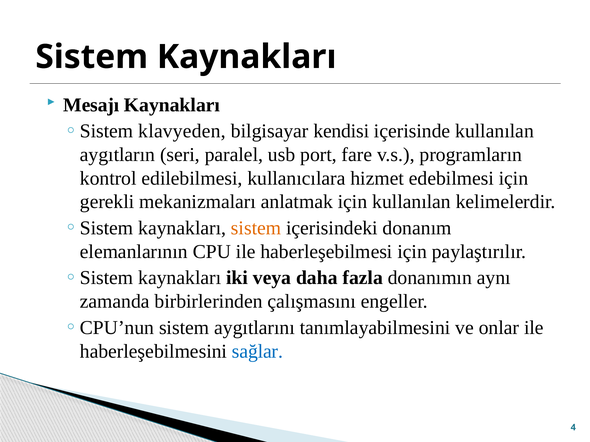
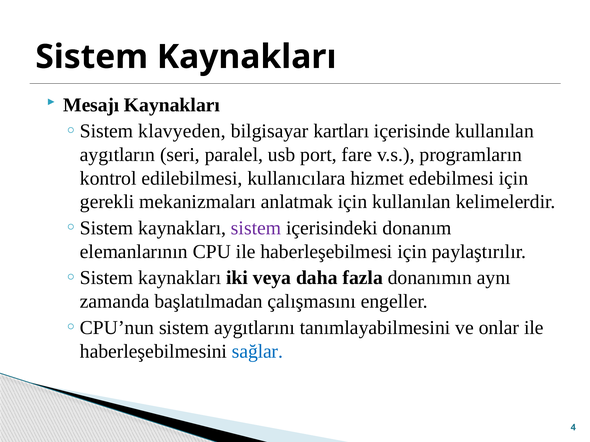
kendisi: kendisi -> kartları (341, 131)
sistem colour: orange -> purple (256, 228)
birbirlerinden: birbirlerinden -> başlatılmadan (209, 302)
